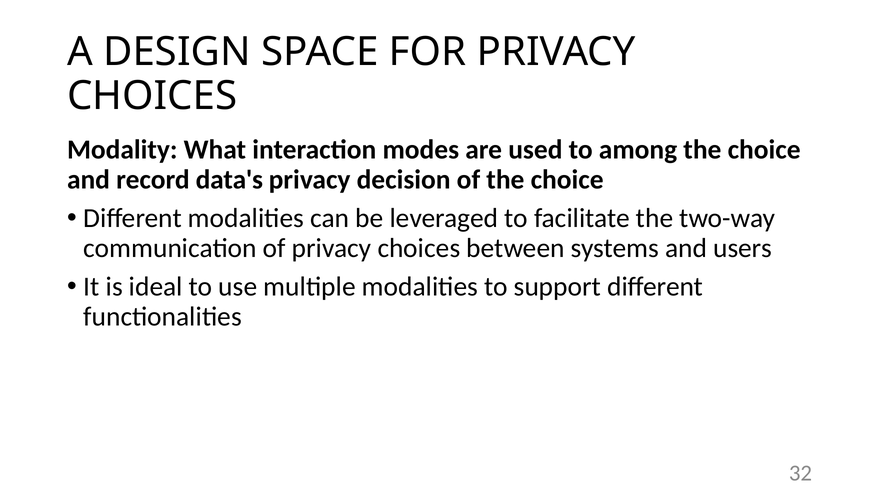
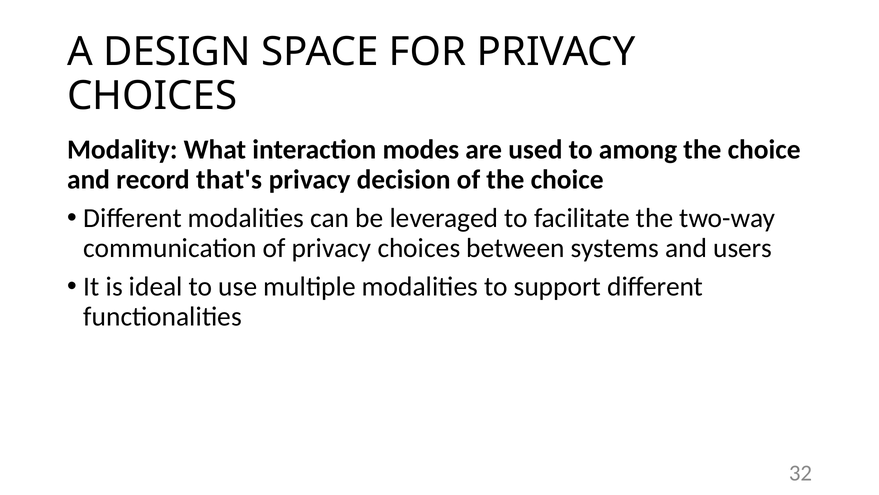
data's: data's -> that's (229, 179)
